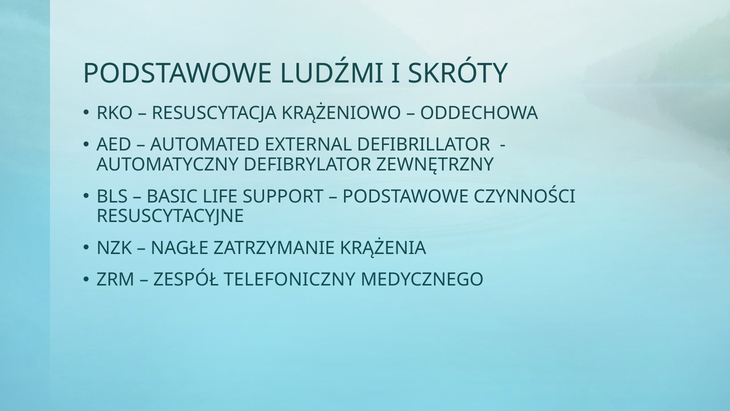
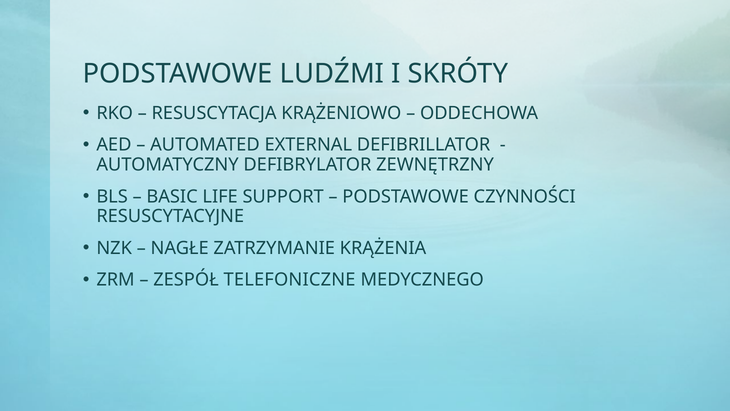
TELEFONICZNY: TELEFONICZNY -> TELEFONICZNE (290, 280)
